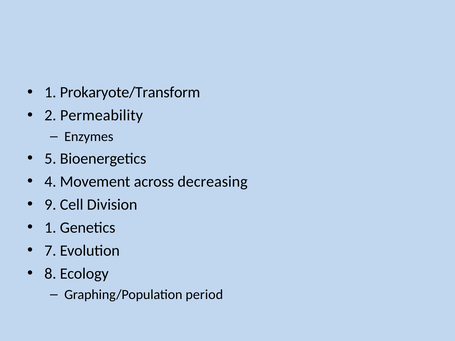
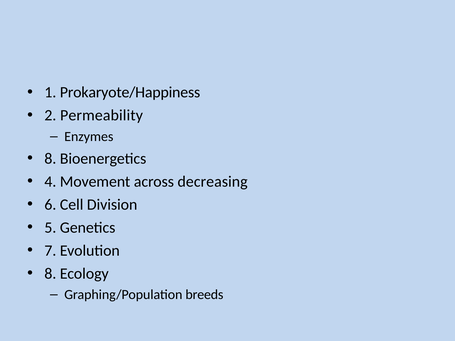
Prokaryote/Transform: Prokaryote/Transform -> Prokaryote/Happiness (130, 92)
5: 5 -> 8 (50, 159)
9: 9 -> 6 (50, 205)
1: 1 -> 5 (50, 228)
period: period -> breeds (204, 295)
